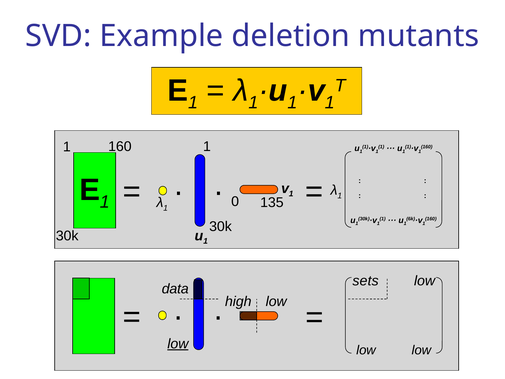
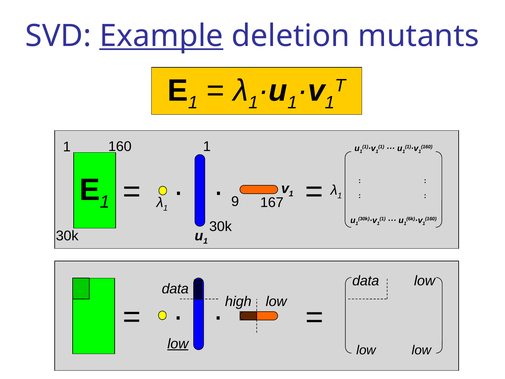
Example underline: none -> present (161, 36)
0: 0 -> 9 (235, 201)
135: 135 -> 167 (272, 202)
sets: sets -> data (366, 281)
